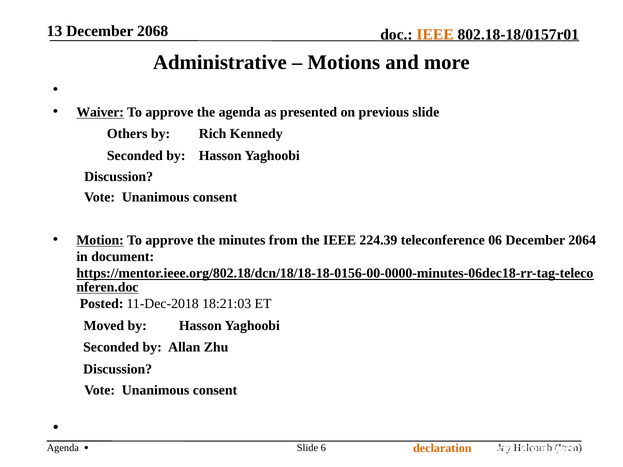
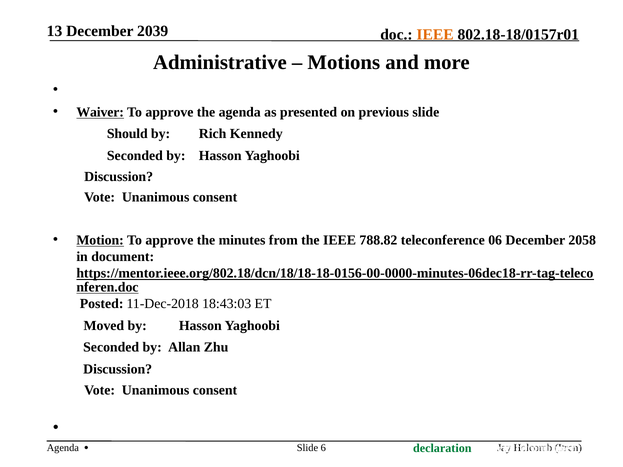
2068: 2068 -> 2039 (153, 31)
Others: Others -> Should (127, 134)
224.39: 224.39 -> 788.82 (378, 240)
2064: 2064 -> 2058 (582, 240)
18:21:03: 18:21:03 -> 18:43:03 (227, 304)
declaration colour: orange -> green (442, 449)
